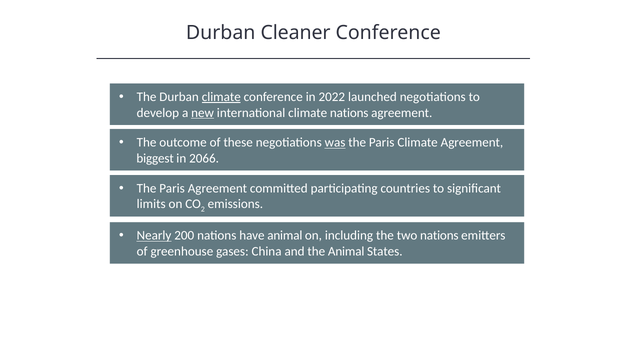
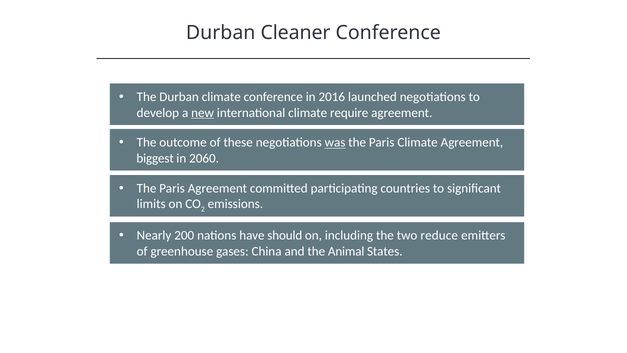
climate underline: present -> none (221, 97)
2022: 2022 -> 2016 (332, 97)
climate nations: nations -> require (349, 113)
2066: 2066 -> 2060 (204, 158)
Nearly underline: present -> none (154, 235)
have animal: animal -> should (285, 235)
two nations: nations -> reduce (439, 235)
